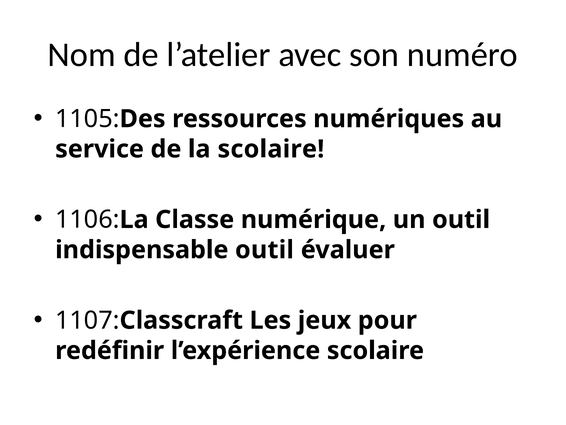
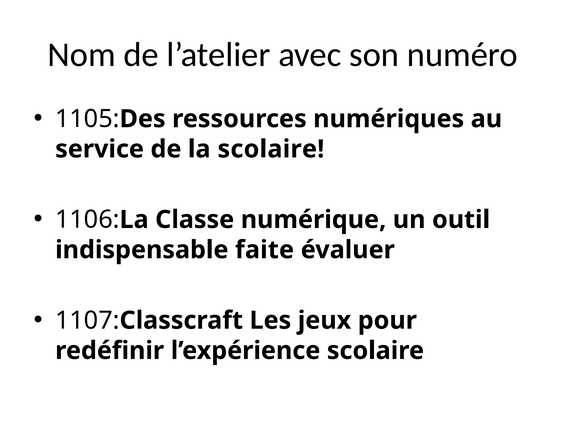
indispensable outil: outil -> faite (265, 250)
